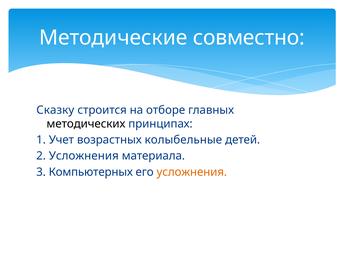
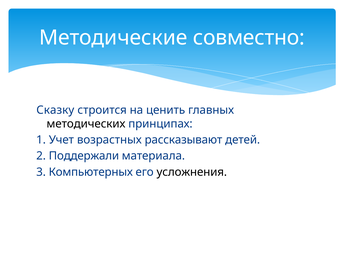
отборе: отборе -> ценить (166, 110)
колыбельные: колыбельные -> рассказывают (183, 140)
2 Усложнения: Усложнения -> Поддержали (84, 156)
усложнения colour: orange -> black (192, 172)
